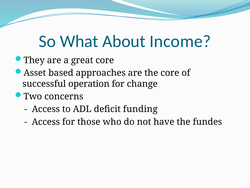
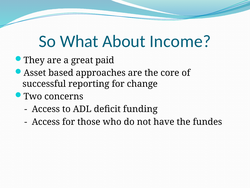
great core: core -> paid (105, 60)
operation: operation -> reporting (89, 84)
